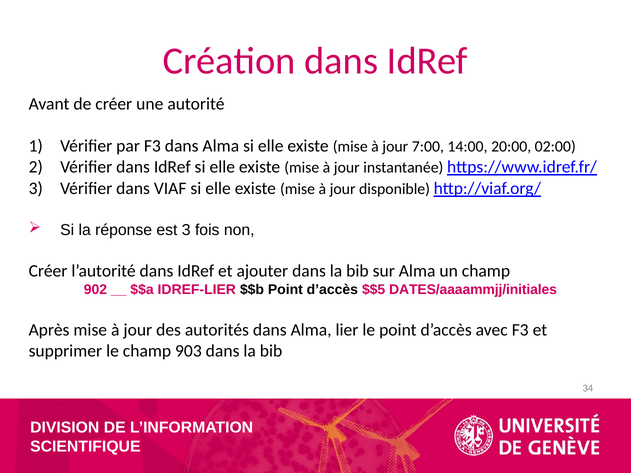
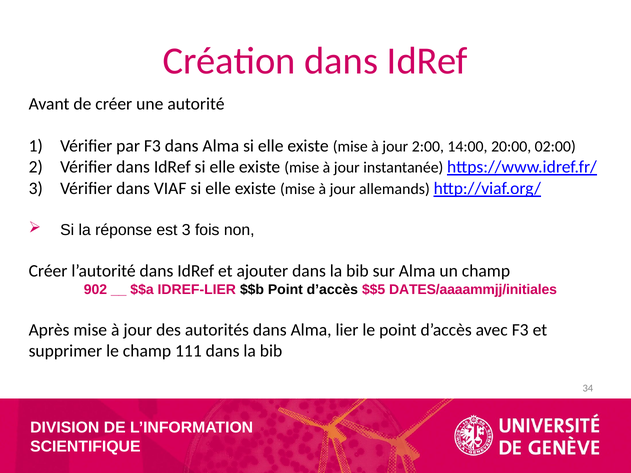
7:00: 7:00 -> 2:00 (428, 147)
disponible: disponible -> allemands (394, 189)
903: 903 -> 111 (188, 351)
